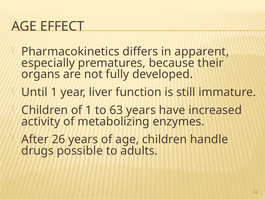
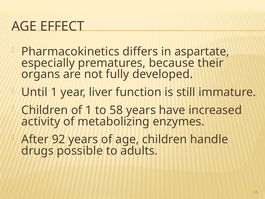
apparent: apparent -> aspartate (202, 52)
63: 63 -> 58 (116, 110)
26: 26 -> 92 (59, 139)
